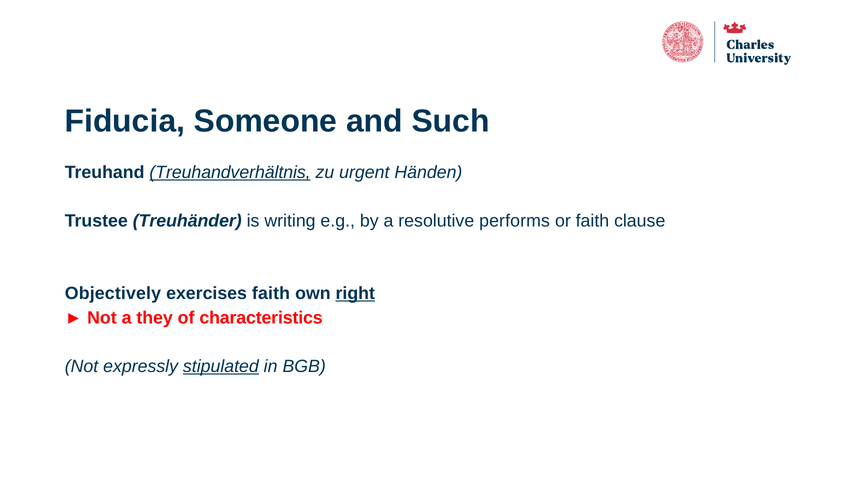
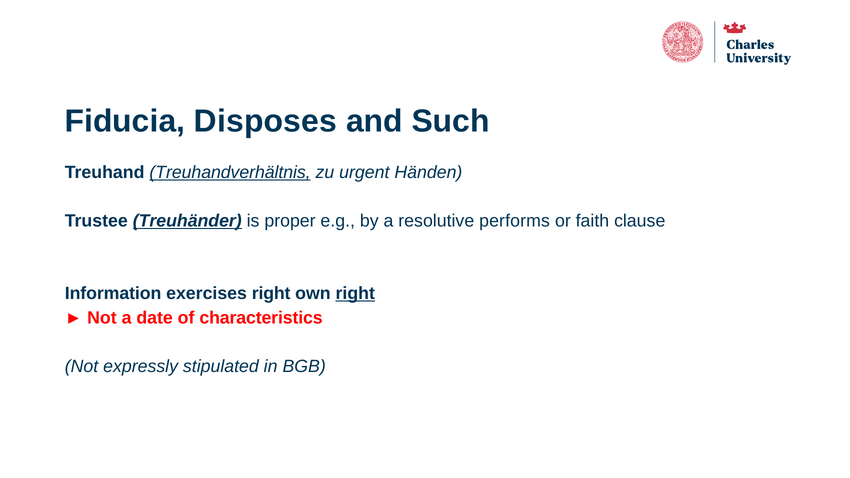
Someone: Someone -> Disposes (265, 121)
Treuhänder underline: none -> present (187, 221)
writing: writing -> proper (290, 221)
Objectively: Objectively -> Information (113, 294)
exercises faith: faith -> right (271, 294)
they: they -> date (155, 318)
stipulated underline: present -> none (221, 366)
